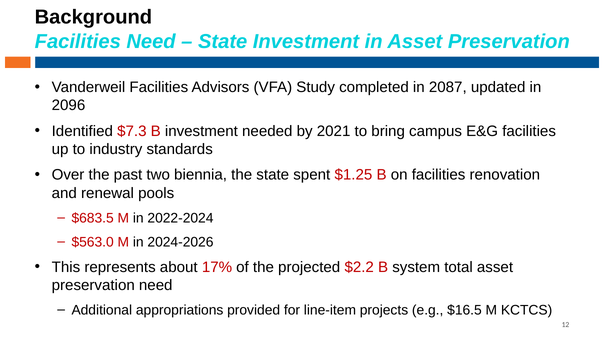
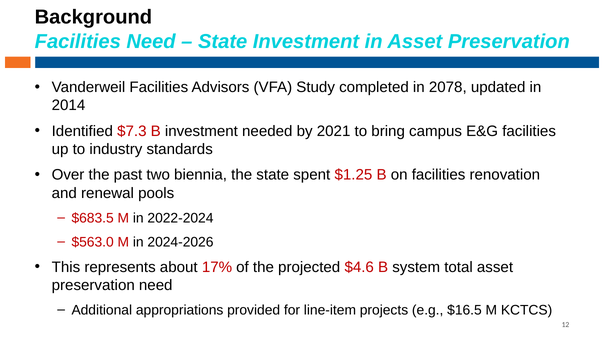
2087: 2087 -> 2078 (448, 87)
2096: 2096 -> 2014 (69, 105)
$2.2: $2.2 -> $4.6 (359, 267)
